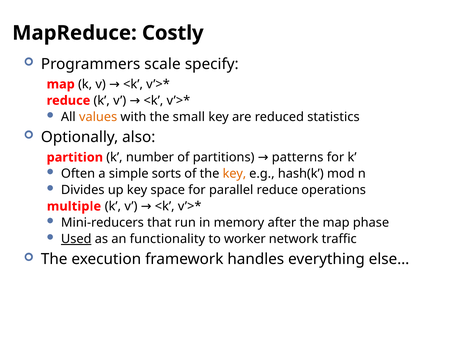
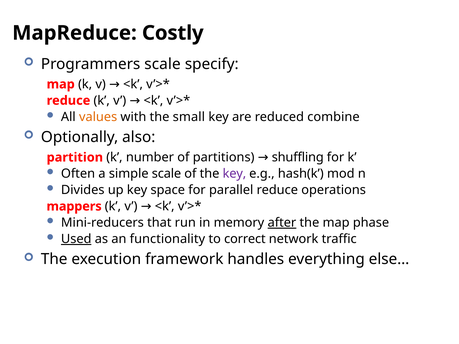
statistics: statistics -> combine (333, 117)
patterns: patterns -> shuffling (298, 157)
simple sorts: sorts -> scale (166, 174)
key colour: orange -> purple (234, 174)
multiple: multiple -> mappers (74, 206)
after underline: none -> present (282, 223)
worker: worker -> correct (245, 239)
